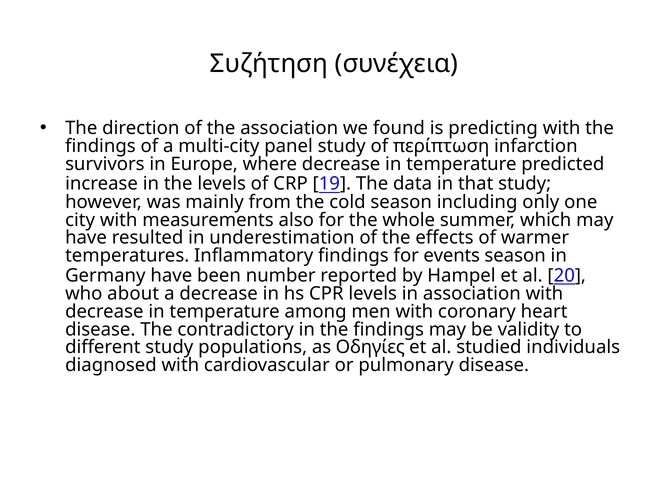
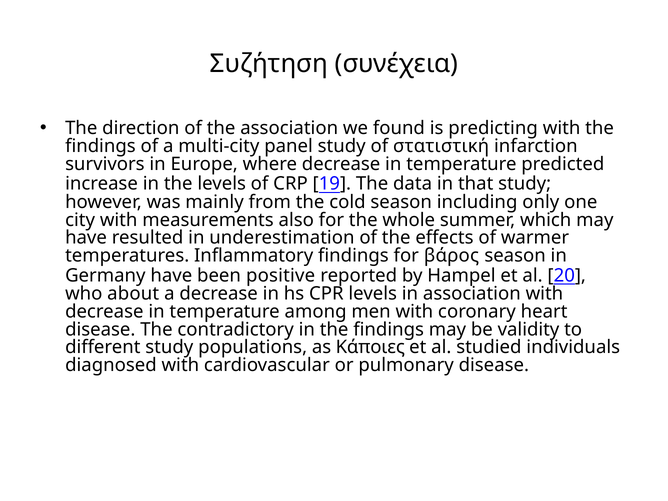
περίπτωση: περίπτωση -> στατιστική (441, 146)
events: events -> βάρος (452, 256)
number: number -> positive (281, 275)
Οδηγίες: Οδηγίες -> Κάποιες (370, 347)
